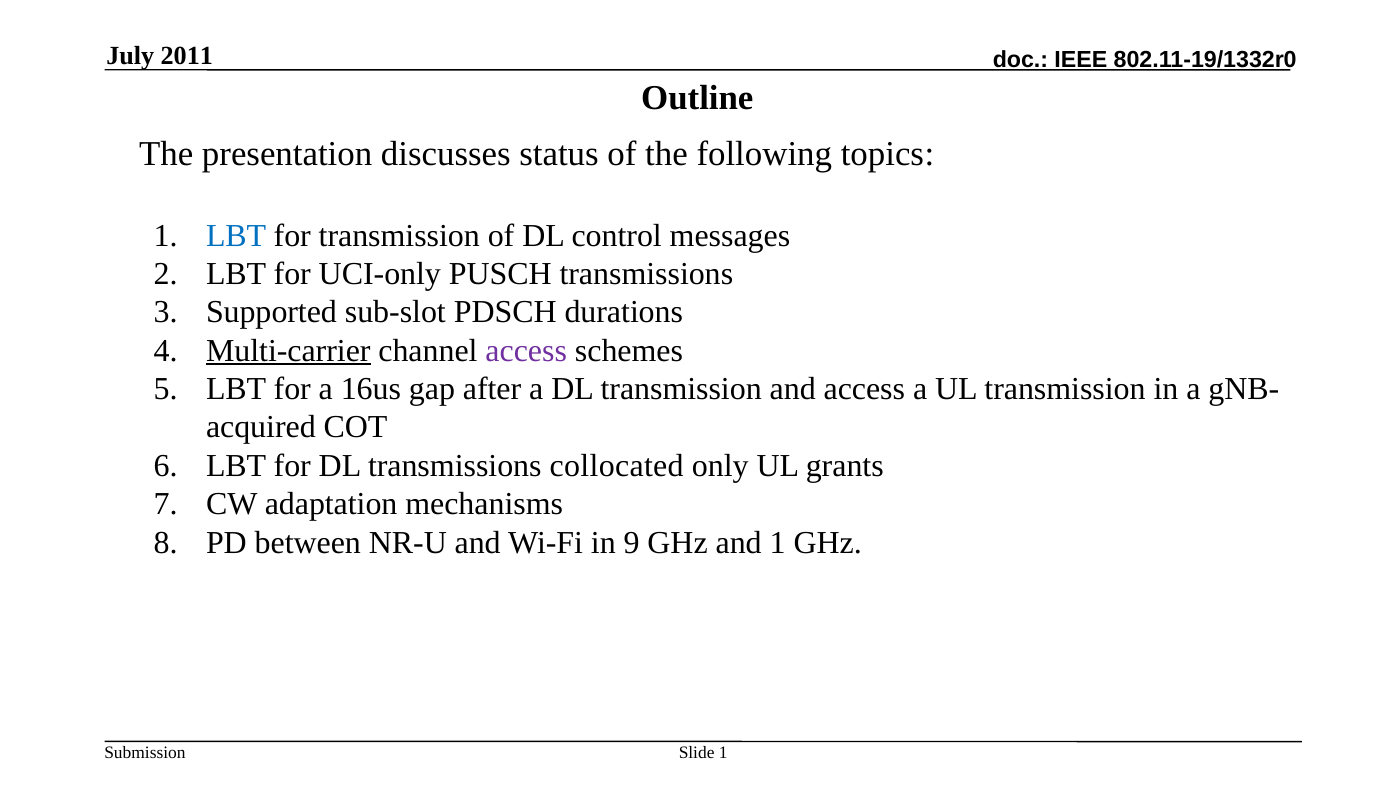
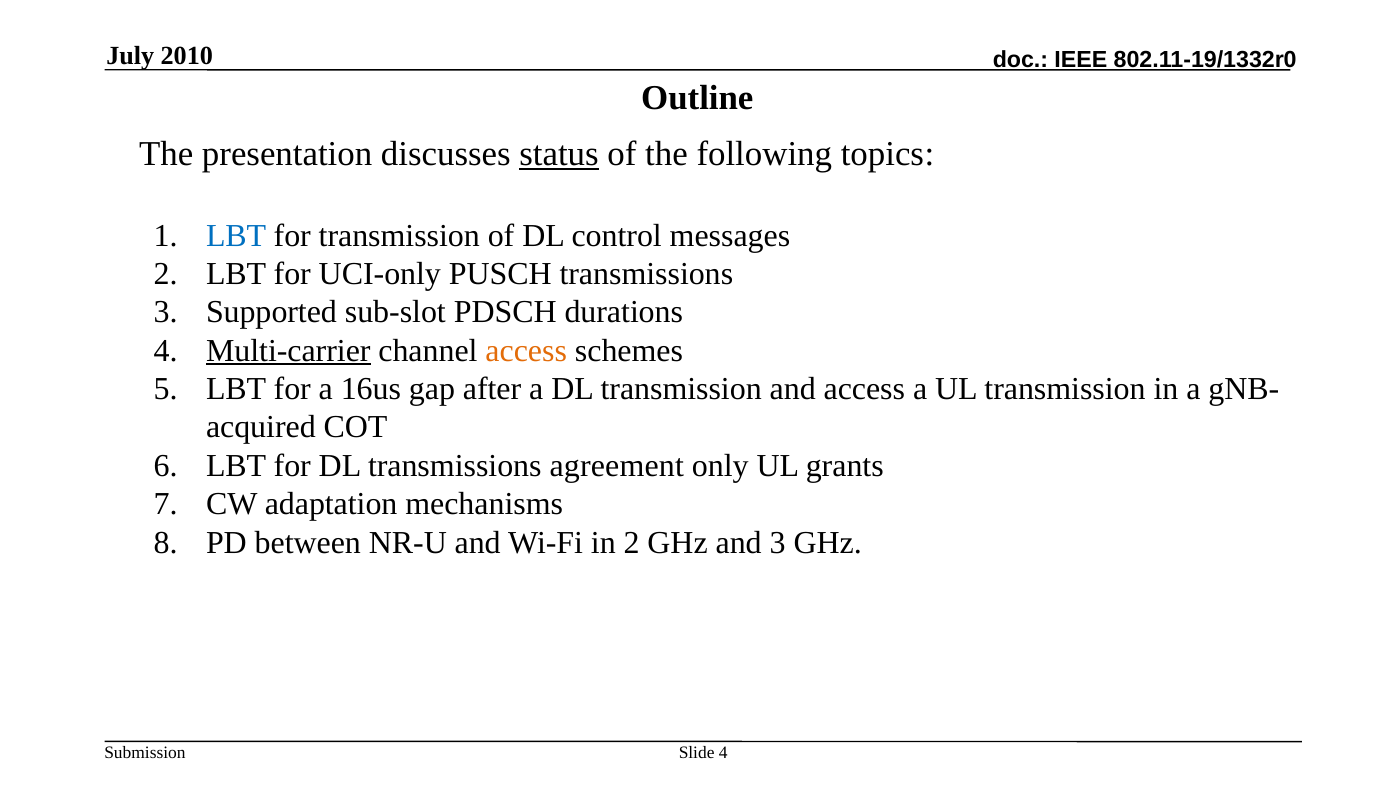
2011: 2011 -> 2010 (187, 55)
status underline: none -> present (559, 154)
access colour: purple -> orange (526, 351)
collocated: collocated -> agreement (617, 466)
in 9: 9 -> 2 (632, 542)
and 1: 1 -> 3 (778, 542)
Slide 1: 1 -> 4 (723, 753)
